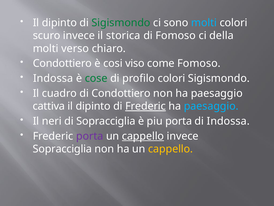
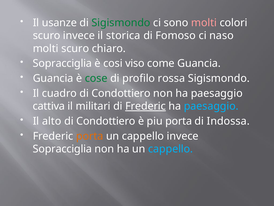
dipinto: dipinto -> usanze (59, 23)
molti colour: light blue -> pink (204, 23)
della: della -> naso (222, 36)
molti verso: verso -> scuro (75, 48)
Condottiero: Condottiero -> Sopracciglia (62, 63)
come Fomoso: Fomoso -> Guancia (199, 63)
Indossa: Indossa -> Guancia (53, 78)
profilo colori: colori -> rossa (171, 78)
dipinto: dipinto -> militari (93, 106)
neri: neri -> alto (52, 121)
Sopracciglia: Sopracciglia -> Condottiero (106, 121)
porta colour: purple -> orange (90, 136)
cappello underline: present -> none (143, 136)
cappello colour: yellow -> light blue (171, 149)
